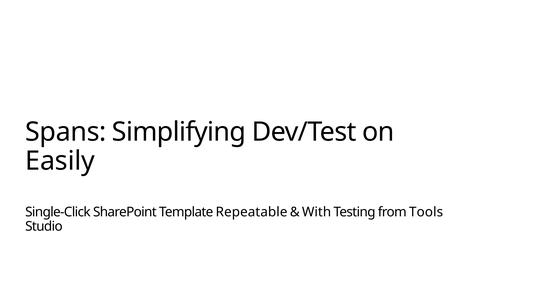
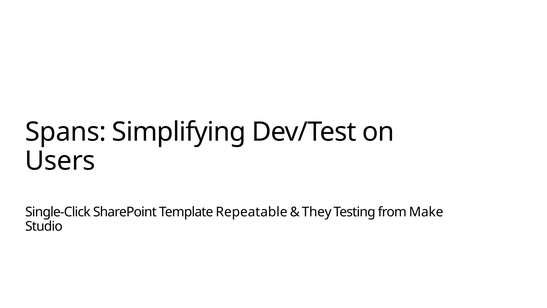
Easily: Easily -> Users (60, 161)
With: With -> They (317, 212)
Tools: Tools -> Make (426, 212)
